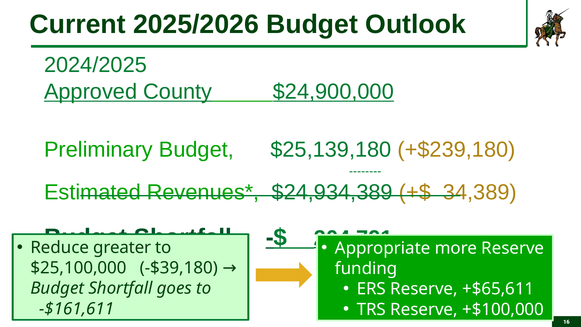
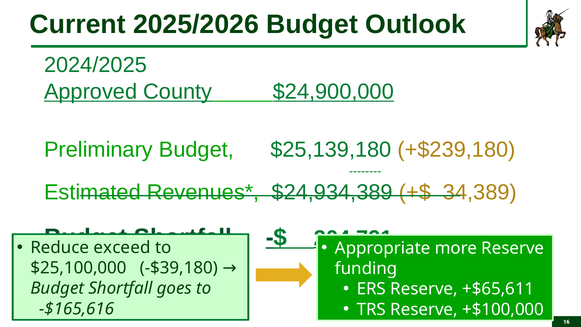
greater: greater -> exceed (122, 248)
-$161,611: -$161,611 -> -$165,616 (77, 309)
